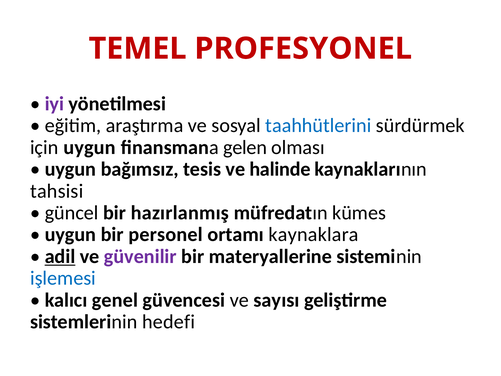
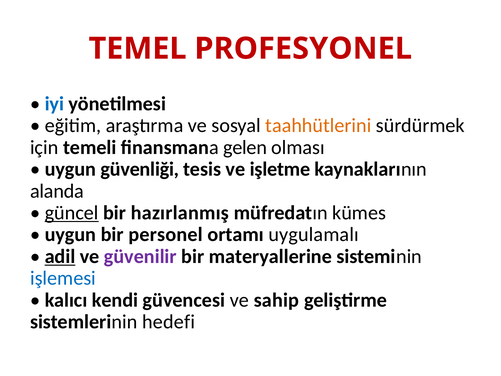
iyi colour: purple -> blue (54, 104)
taahhütlerini colour: blue -> orange (318, 125)
için uygun: uygun -> temeli (90, 147)
bağımsız: bağımsız -> güvenliği (140, 169)
halinde: halinde -> işletme (280, 169)
tahsisi: tahsisi -> alanda (57, 191)
güncel underline: none -> present (72, 213)
kaynaklara: kaynaklara -> uygulamalı (314, 234)
genel: genel -> kendi (115, 300)
sayısı: sayısı -> sahip (276, 300)
